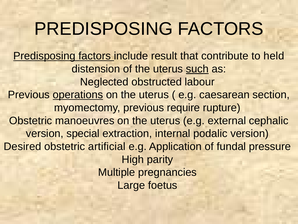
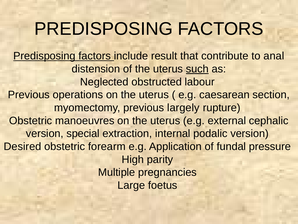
held: held -> anal (274, 56)
operations underline: present -> none (78, 95)
require: require -> largely (183, 108)
artificial: artificial -> forearm (107, 146)
